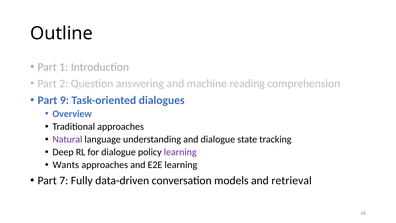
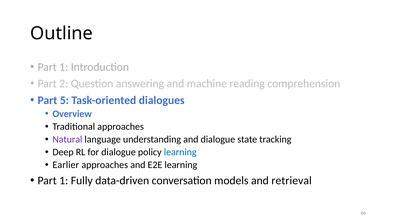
9: 9 -> 5 (64, 100)
learning colour: purple -> blue (180, 152)
Wants: Wants -> Earlier (66, 165)
7: 7 -> 1 (64, 180)
